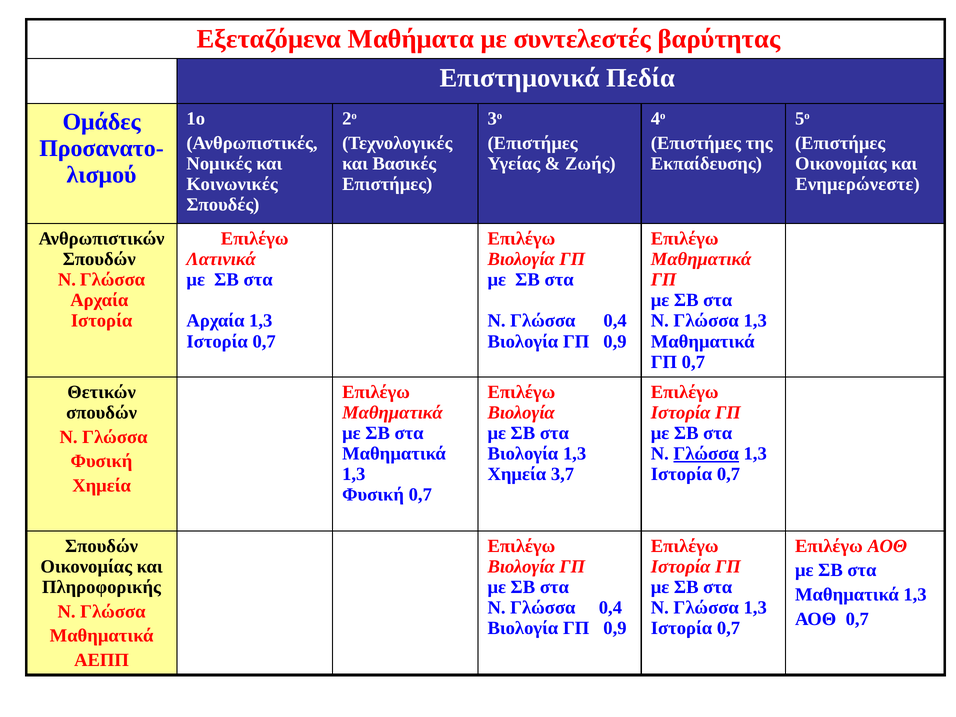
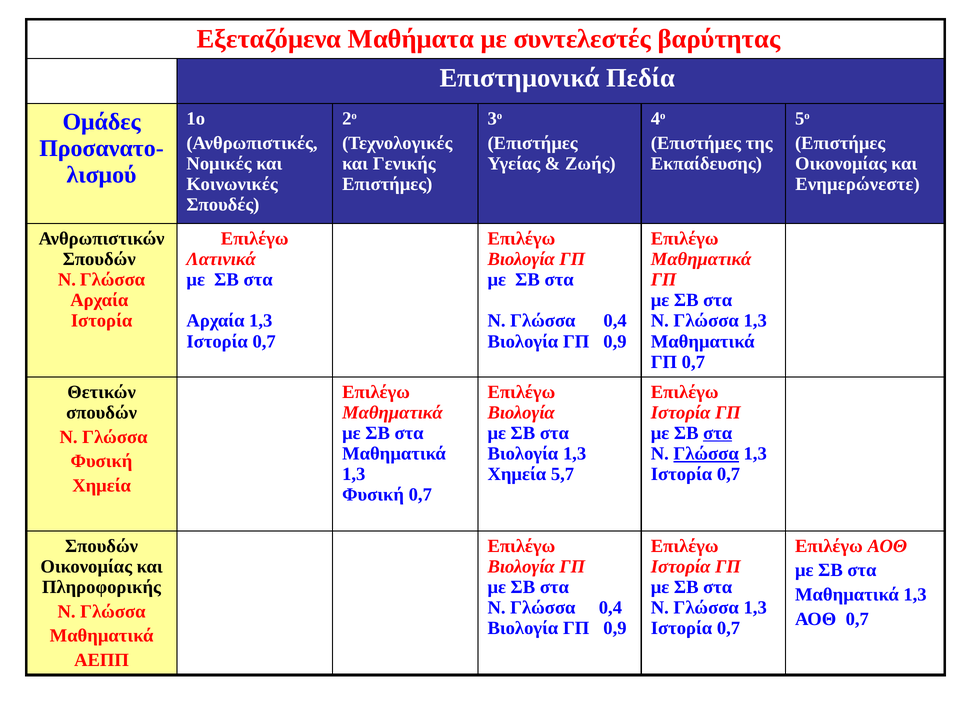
Βασικές: Βασικές -> Γενικής (404, 164)
στα underline: none -> present (718, 433)
3,7: 3,7 -> 5,7 (563, 474)
